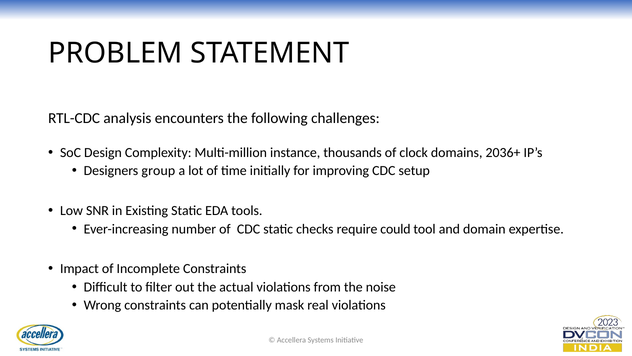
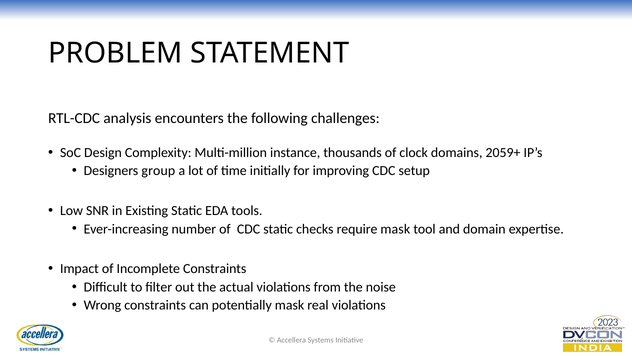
2036+: 2036+ -> 2059+ (503, 152)
require could: could -> mask (395, 229)
